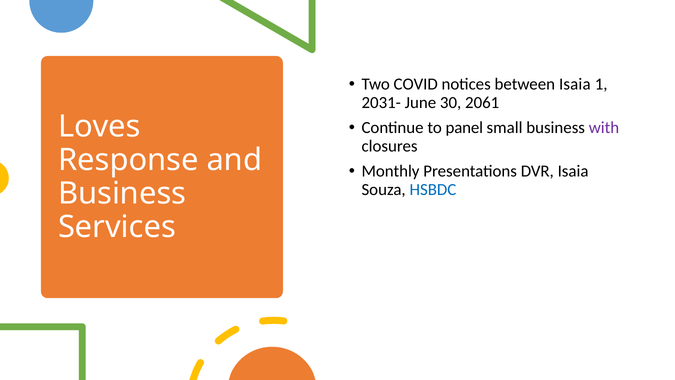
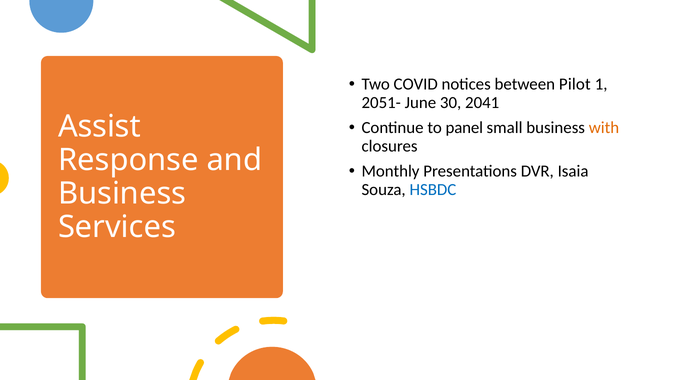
between Isaia: Isaia -> Pilot (575, 84)
2031-: 2031- -> 2051- (381, 102)
2061: 2061 -> 2041 (482, 102)
Loves: Loves -> Assist (99, 127)
with colour: purple -> orange (604, 128)
